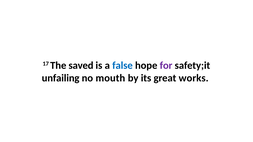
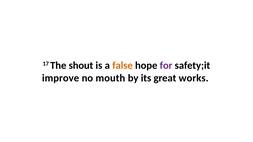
saved: saved -> shout (81, 66)
false colour: blue -> orange (122, 66)
unfailing: unfailing -> improve (61, 78)
